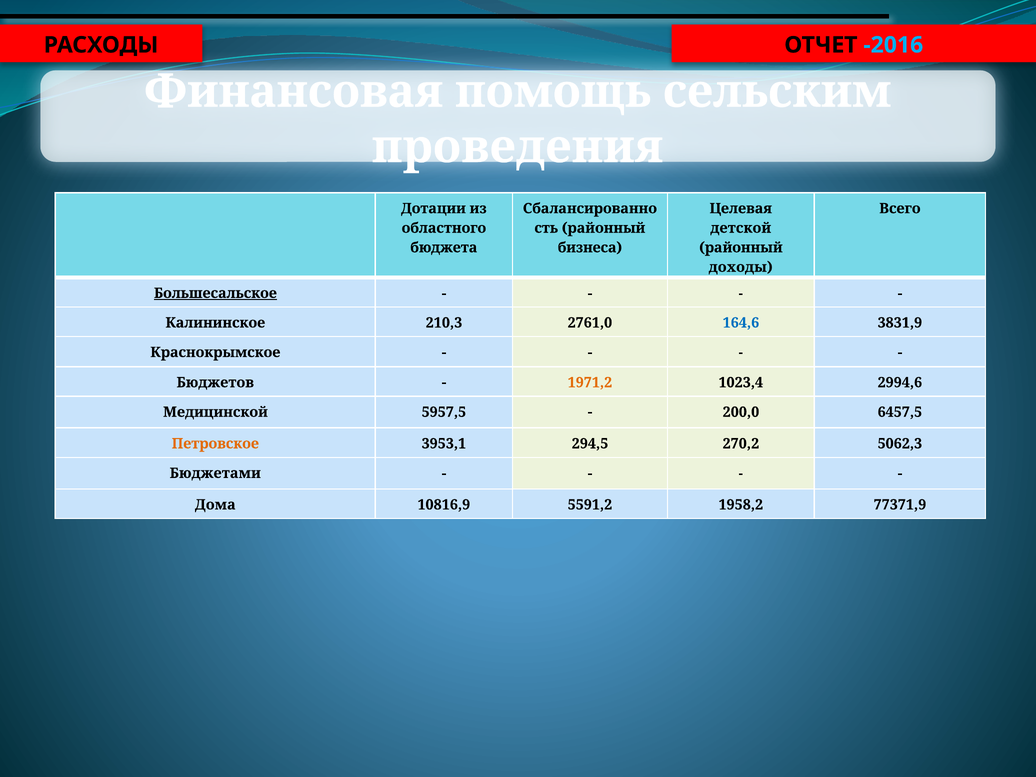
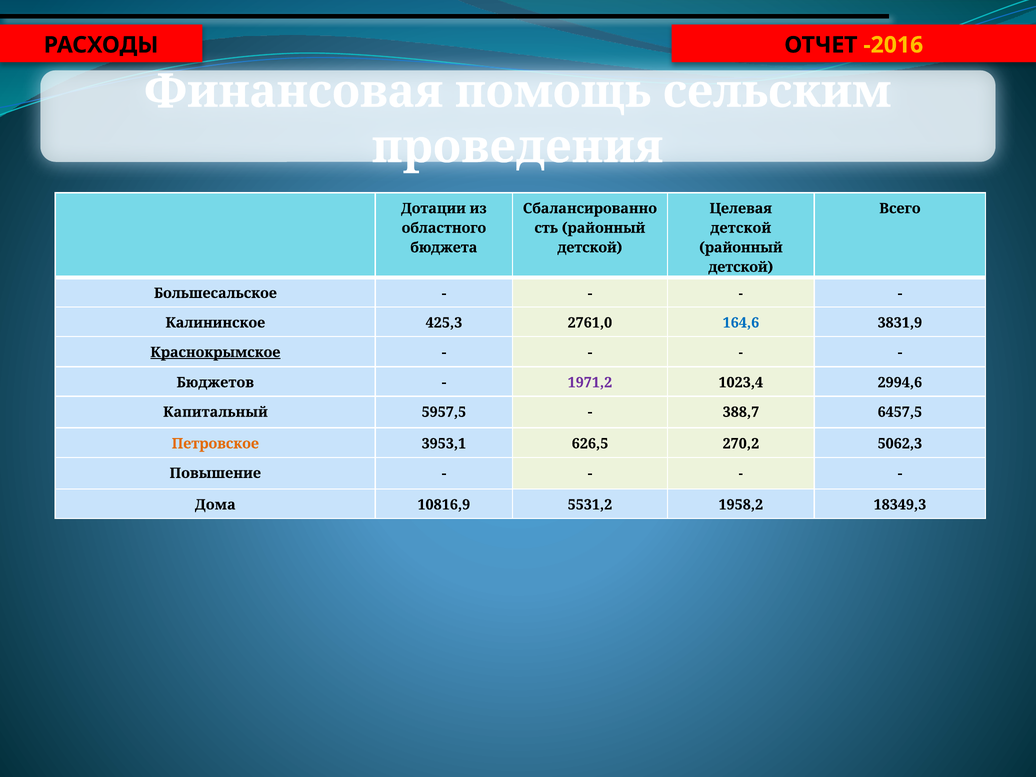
-2016 colour: light blue -> yellow (893, 45)
бизнеса: бизнеса -> детской (590, 248)
доходы: доходы -> детской (741, 267)
Большесальское underline: present -> none (215, 293)
210,3: 210,3 -> 425,3 (444, 323)
Краснокрымское underline: none -> present (215, 352)
1971,2 colour: orange -> purple (590, 383)
Медицинской: Медицинской -> Капитальный (215, 412)
200,0: 200,0 -> 388,7 (741, 412)
294,5: 294,5 -> 626,5 (590, 444)
Бюджетами: Бюджетами -> Повышение (215, 473)
5591,2: 5591,2 -> 5531,2 (590, 505)
77371,9: 77371,9 -> 18349,3 (900, 505)
